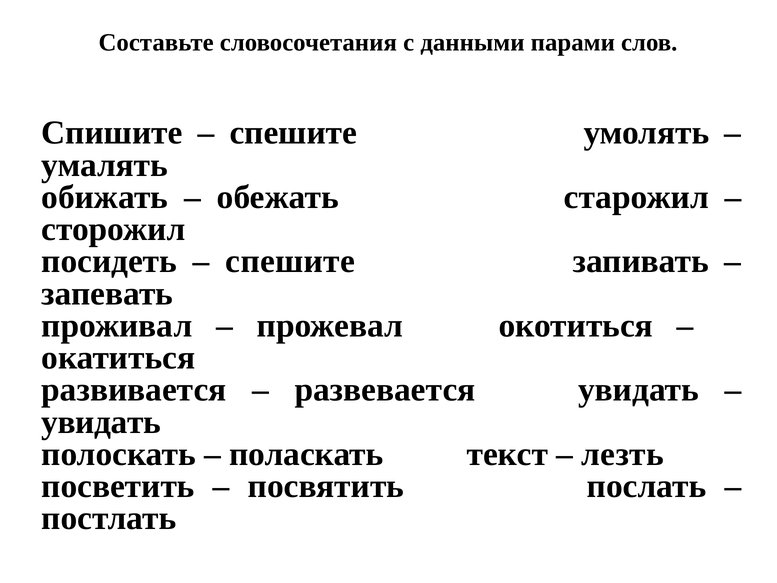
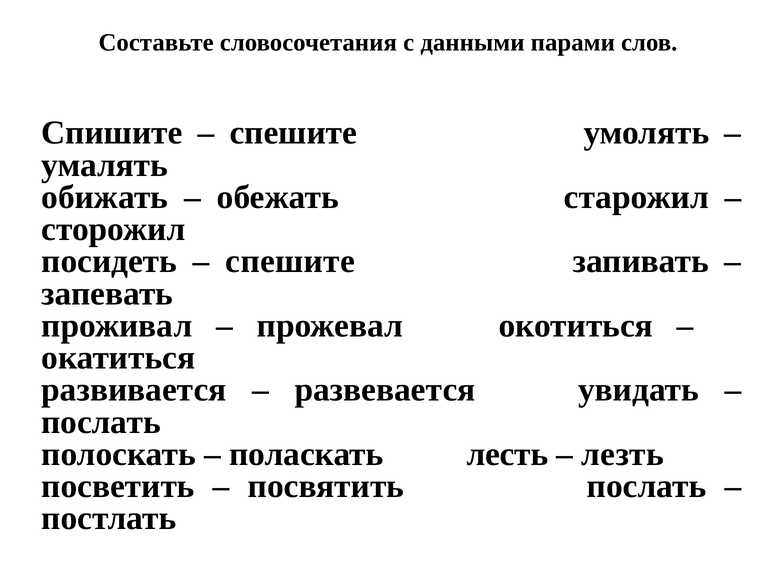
увидать: увидать -> послать (101, 422)
текст: текст -> лесть (508, 454)
